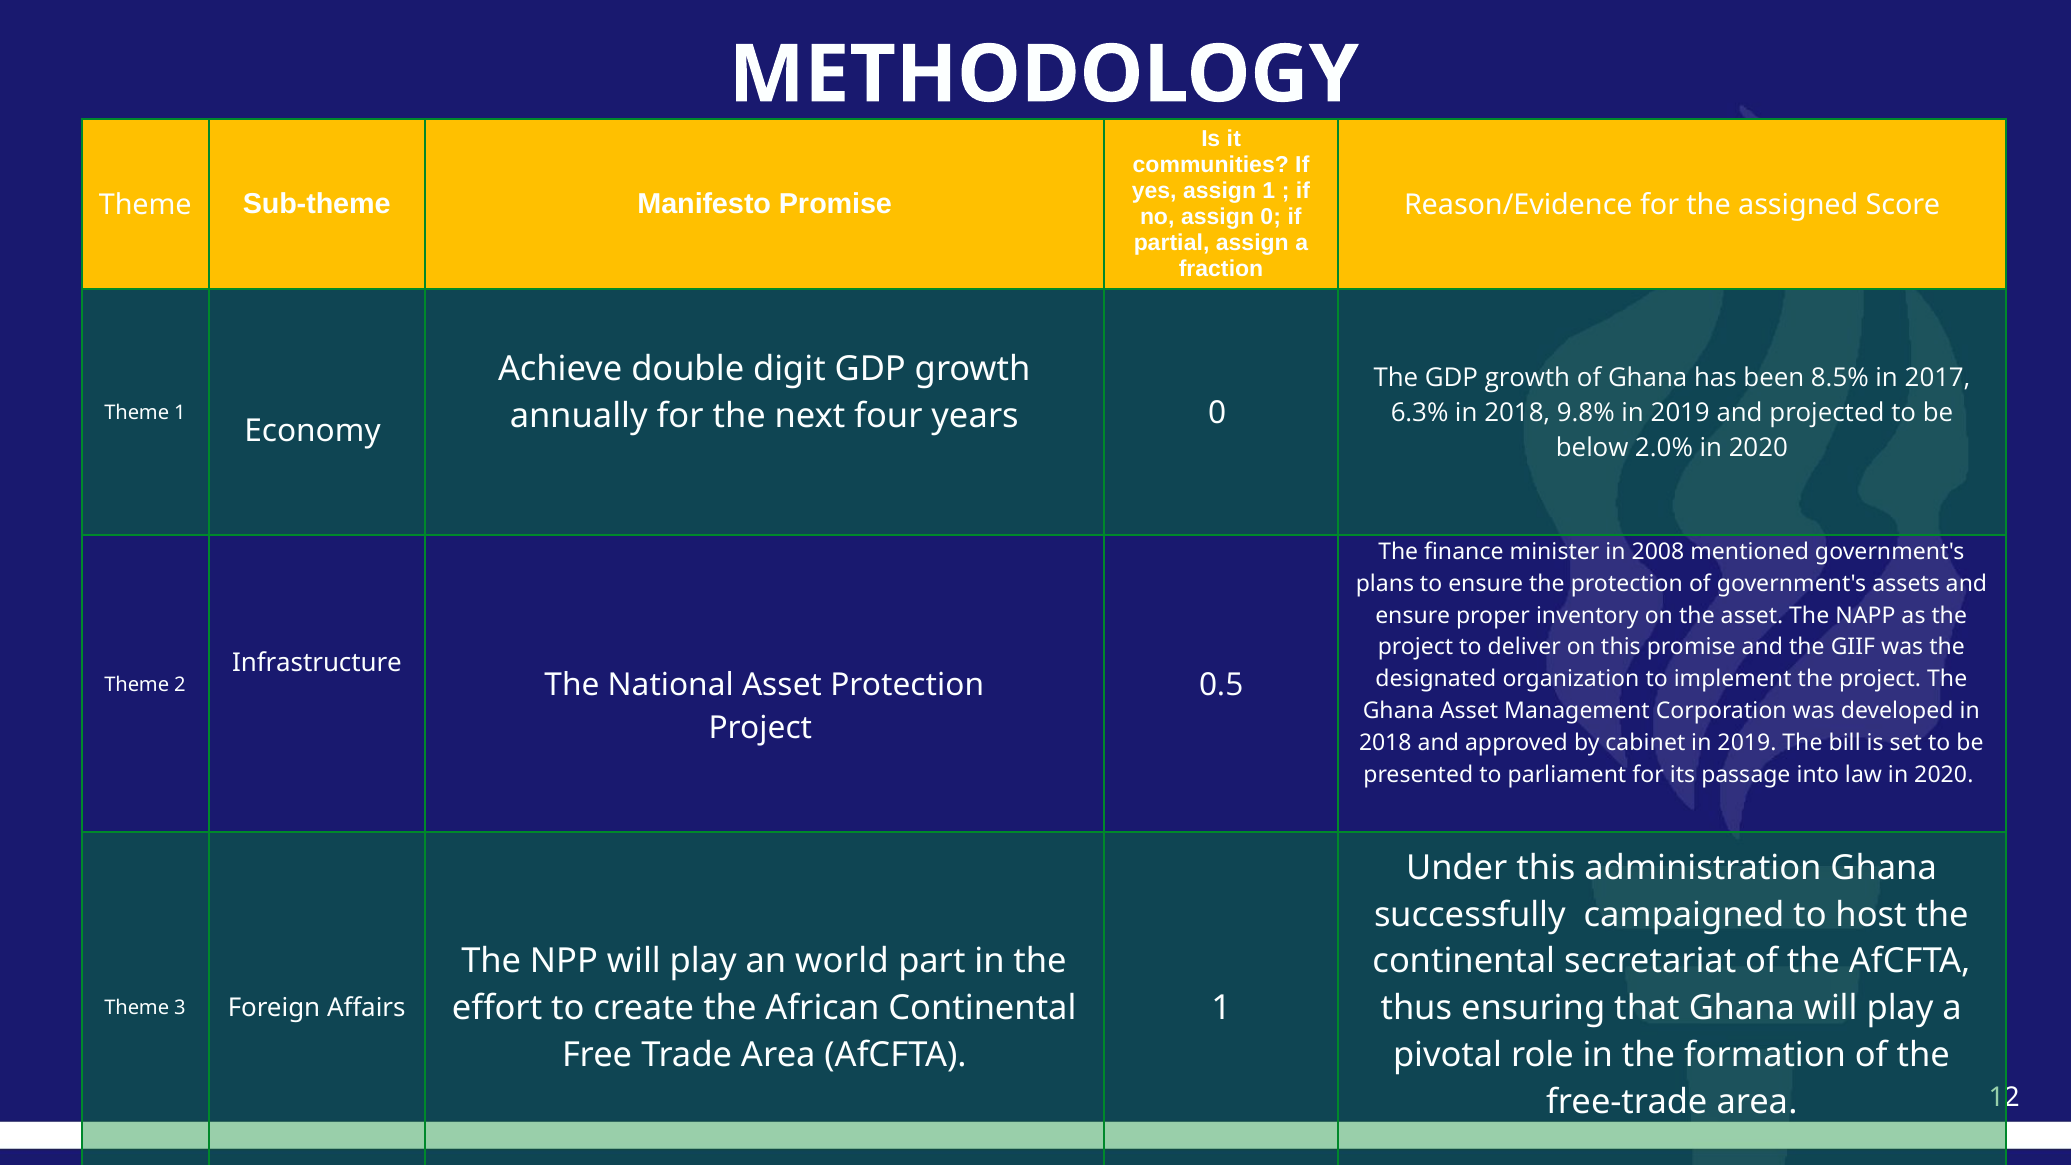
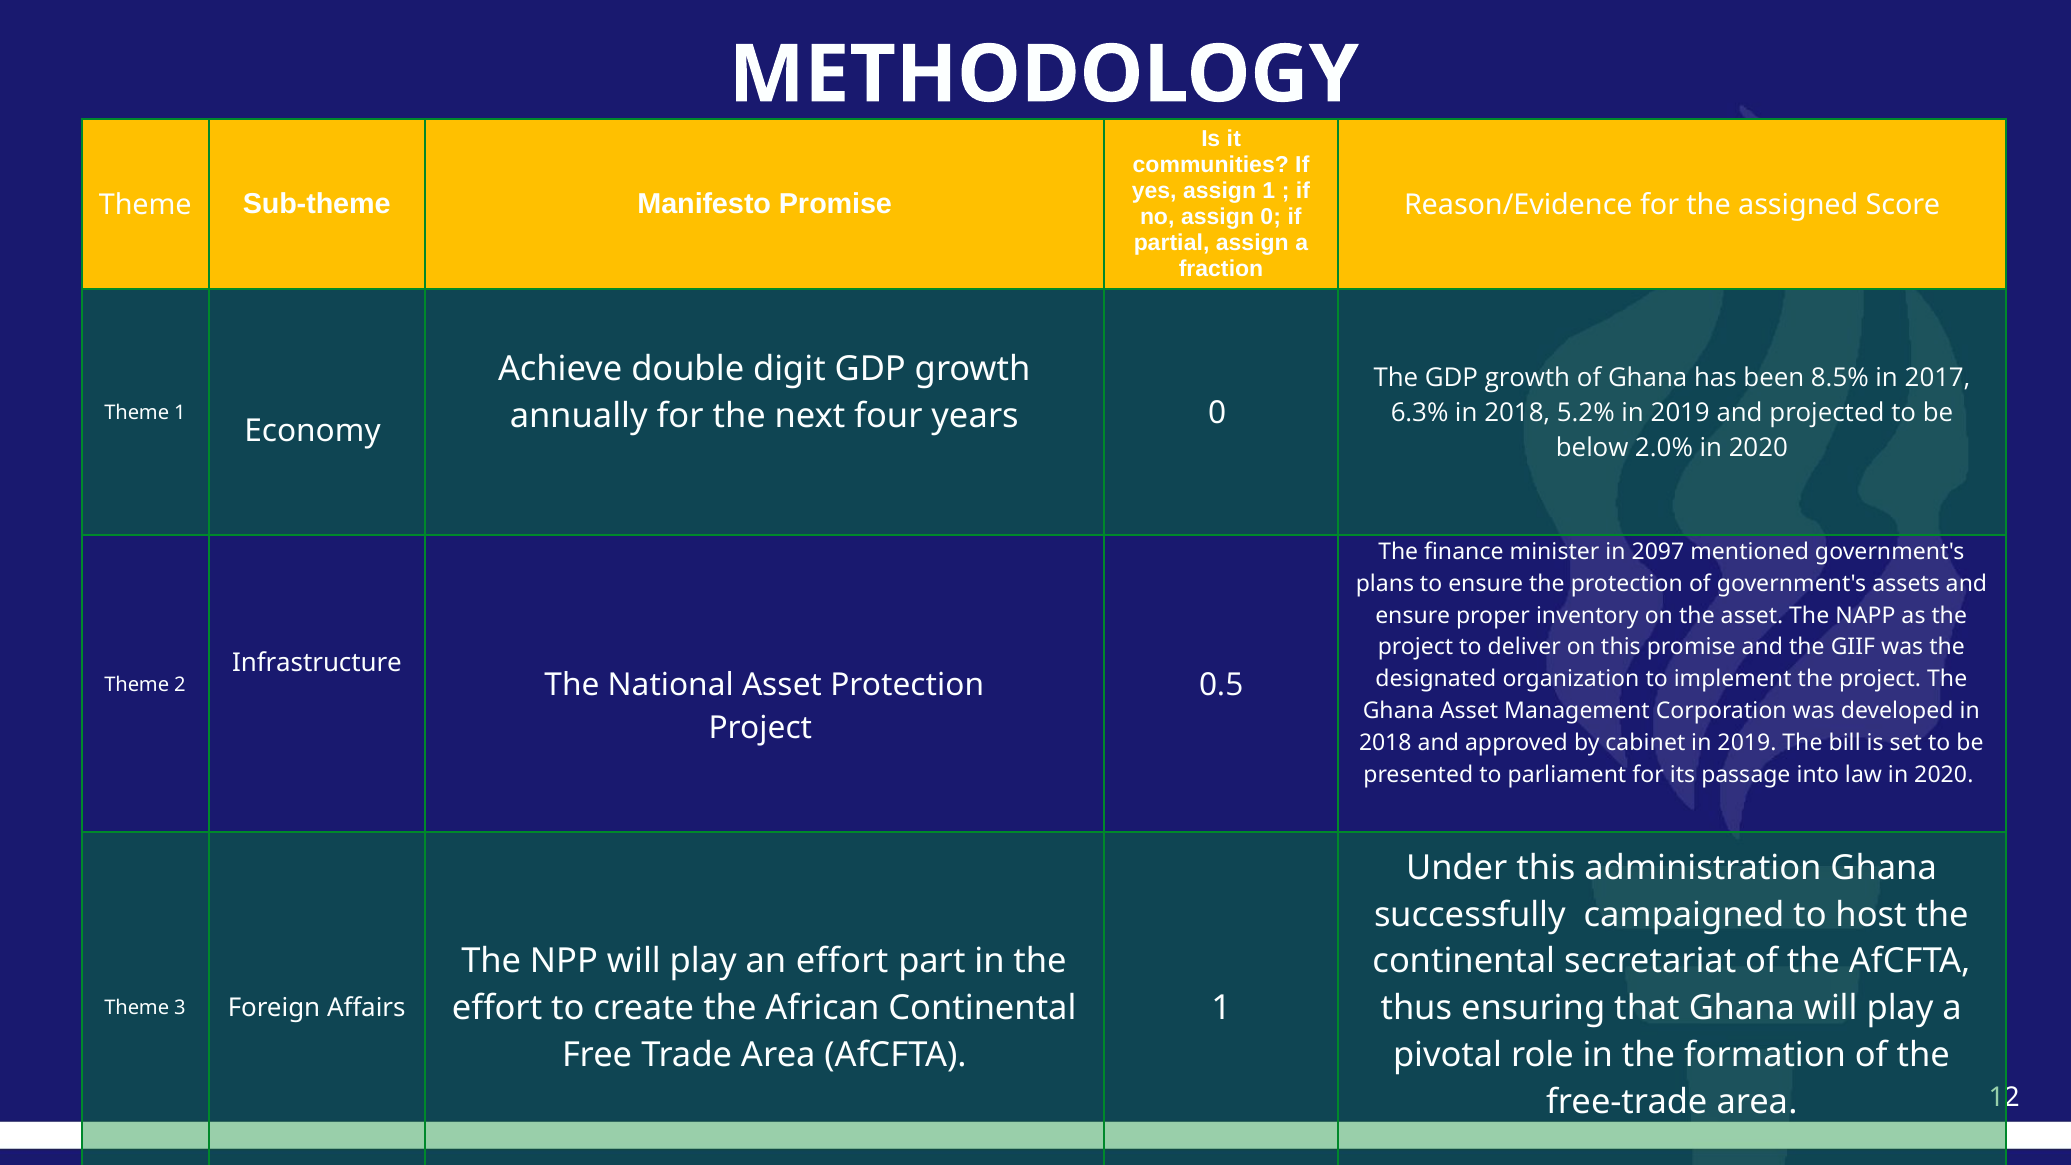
9.8%: 9.8% -> 5.2% (1586, 413)
2008: 2008 -> 2097 (1658, 552)
an world: world -> effort (842, 962)
